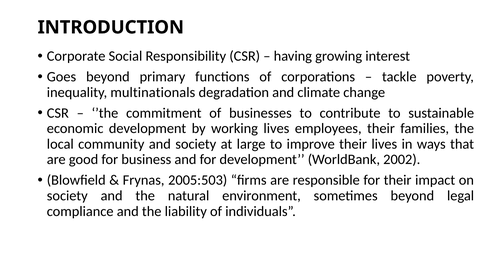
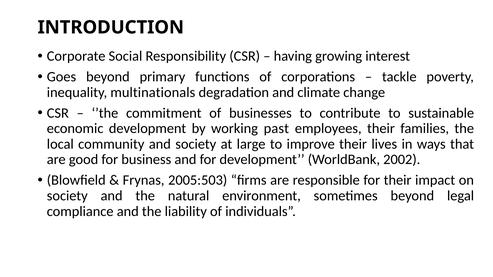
working lives: lives -> past (276, 129)
